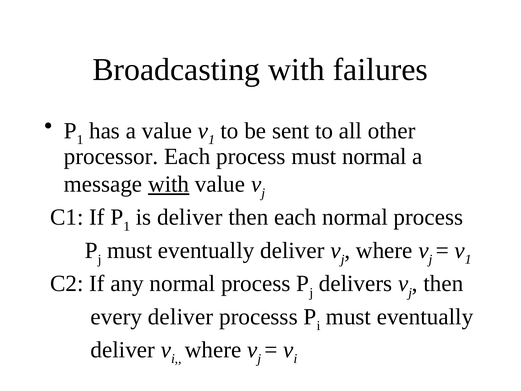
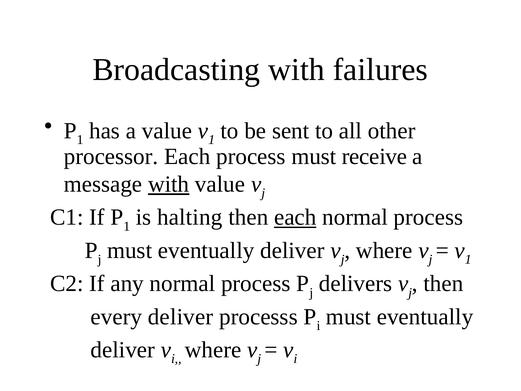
must normal: normal -> receive (374, 156)
is deliver: deliver -> halting (190, 217)
each underline: none -> present (295, 217)
